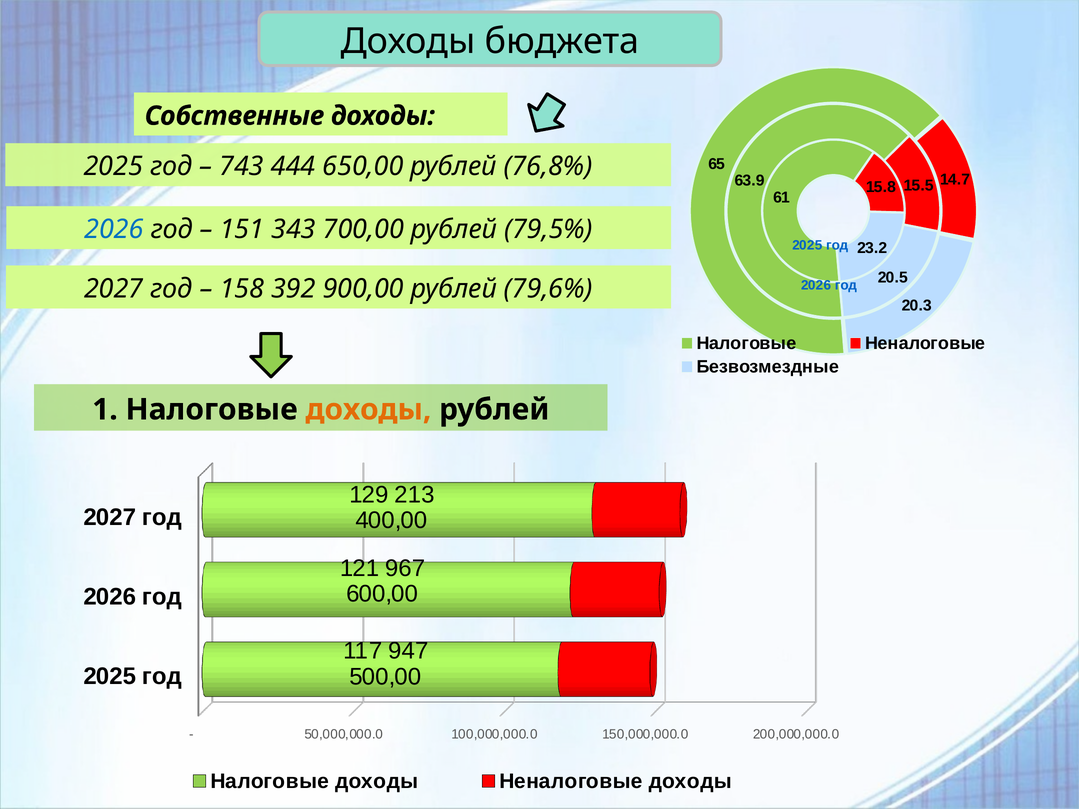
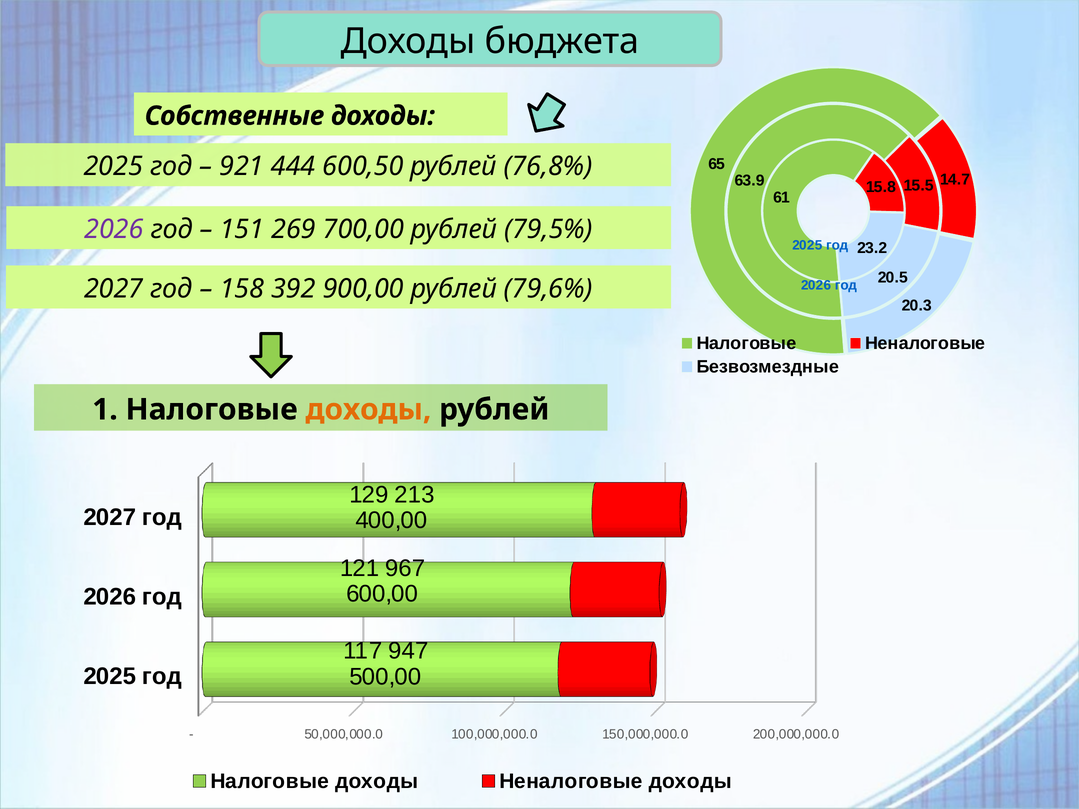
743: 743 -> 921 (242, 167)
650,00: 650,00 -> 600,50 (363, 167)
2026 colour: blue -> purple (114, 230)
343: 343 -> 269 (294, 230)
